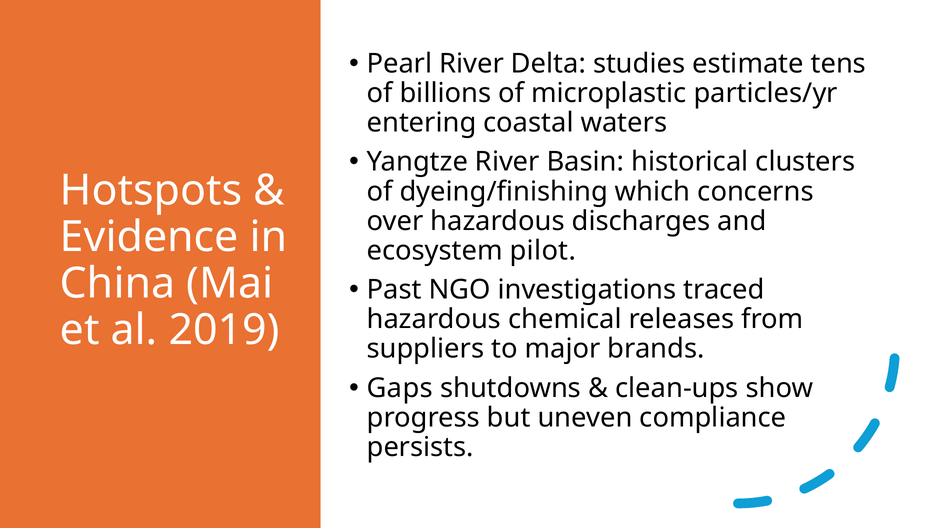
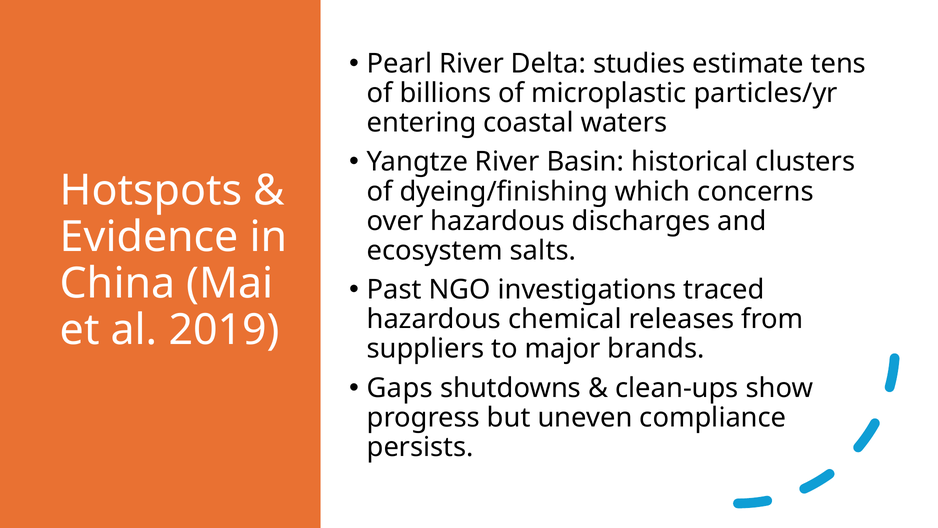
pilot: pilot -> salts (543, 250)
